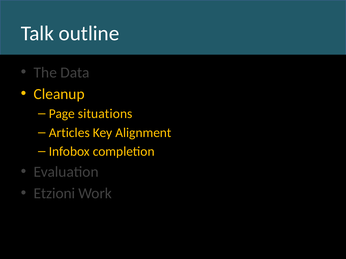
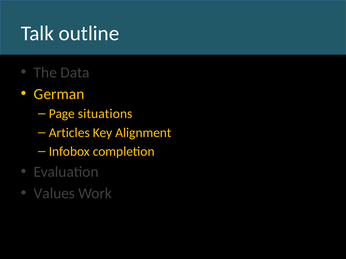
Cleanup: Cleanup -> German (59, 94)
Etzioni: Etzioni -> Values (54, 194)
